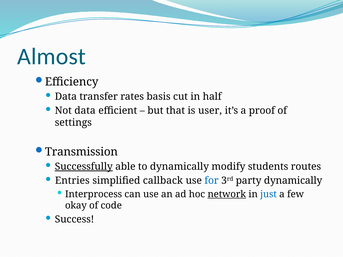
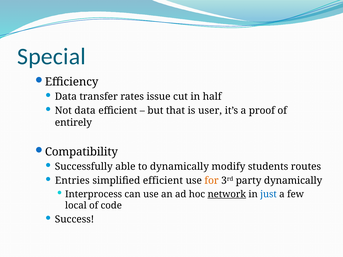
Almost: Almost -> Special (52, 57)
basis: basis -> issue (159, 97)
settings: settings -> entirely (73, 123)
Transmission: Transmission -> Compatibility (81, 152)
Successfully underline: present -> none (84, 167)
simplified callback: callback -> efficient (163, 181)
for colour: blue -> orange (212, 181)
okay: okay -> local (76, 206)
